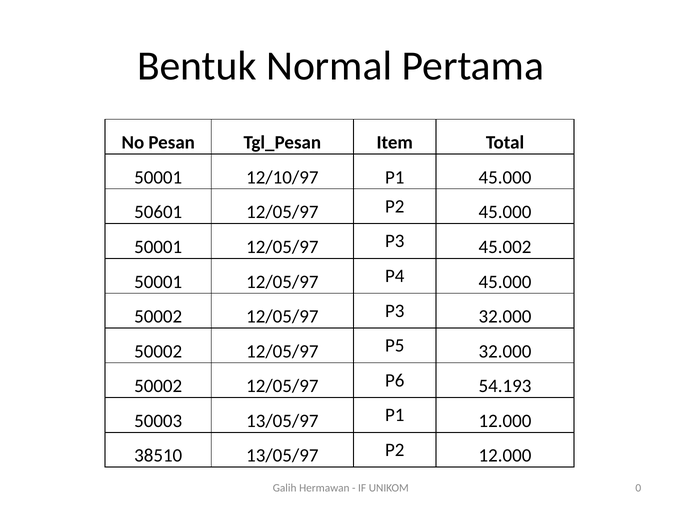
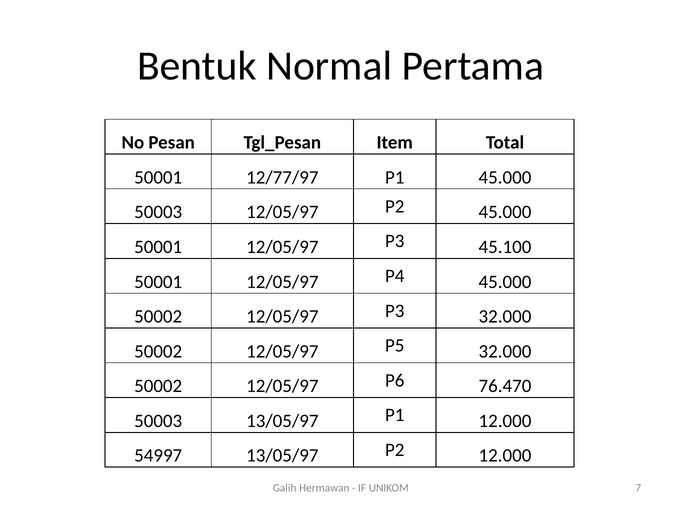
12/10/97: 12/10/97 -> 12/77/97 (282, 178)
50601: 50601 -> 50003 (158, 212)
45.002: 45.002 -> 45.100 (505, 247)
54.193: 54.193 -> 76.470 (505, 387)
38510: 38510 -> 54997 (158, 456)
0: 0 -> 7 (638, 488)
